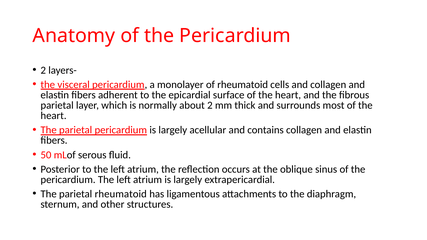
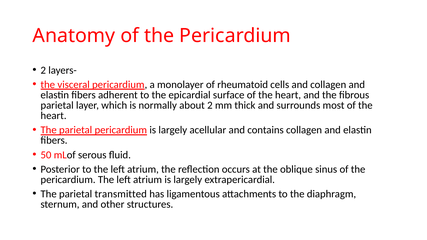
parietal rheumatoid: rheumatoid -> transmitted (121, 194)
